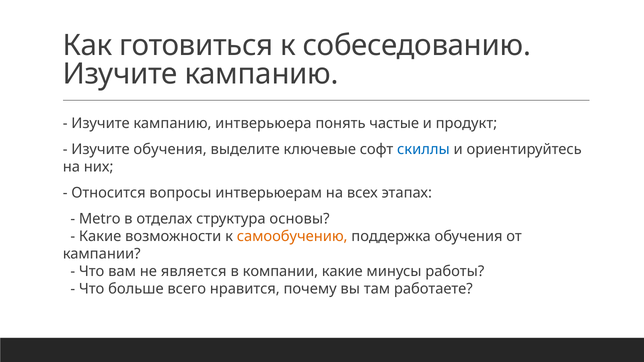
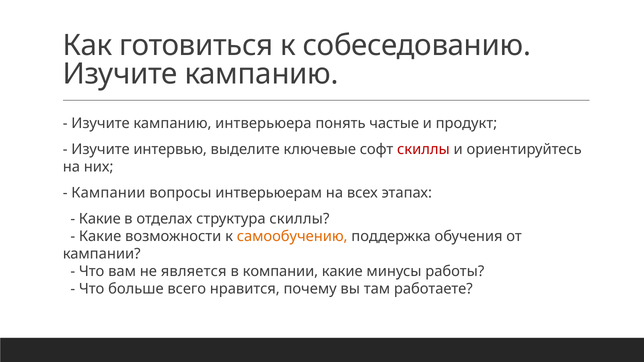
Изучите обучения: обучения -> интервью (170, 149)
скиллы colour: blue -> red (423, 149)
Относится: Относится -> Кампании (108, 193)
Metro: Metro -> Какие (100, 219)
структура основы: основы -> скиллы (299, 219)
